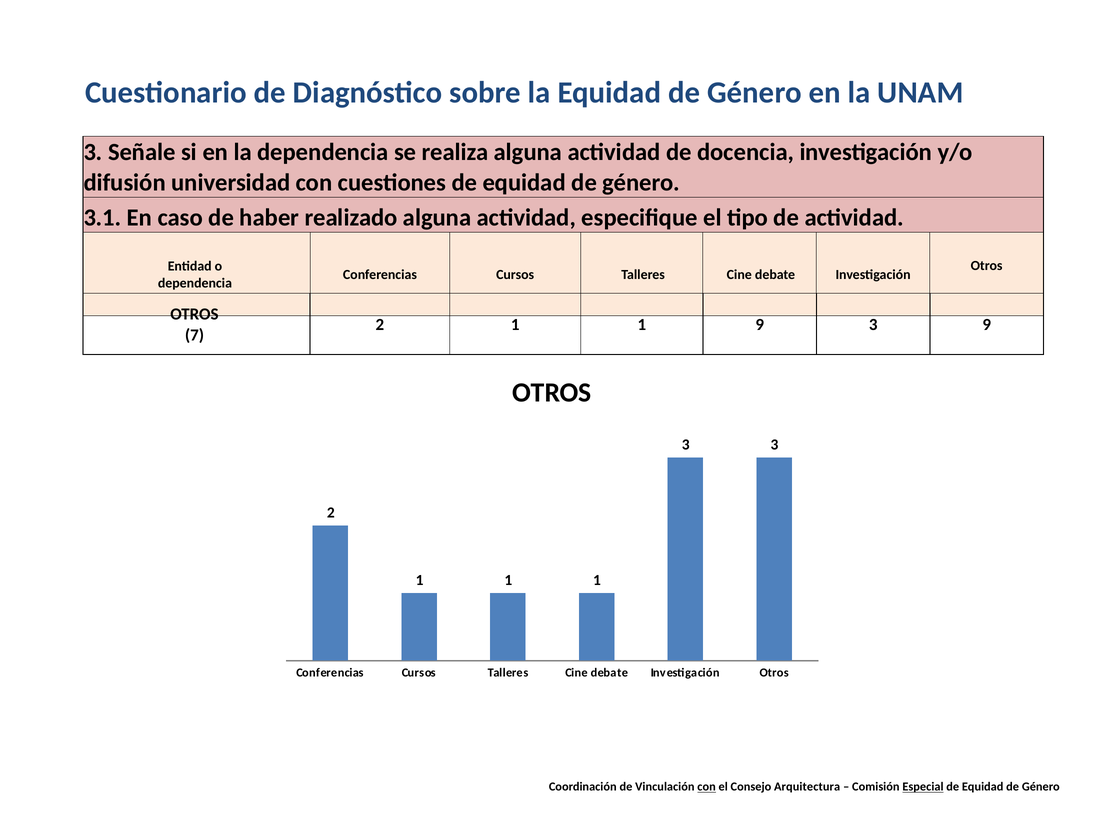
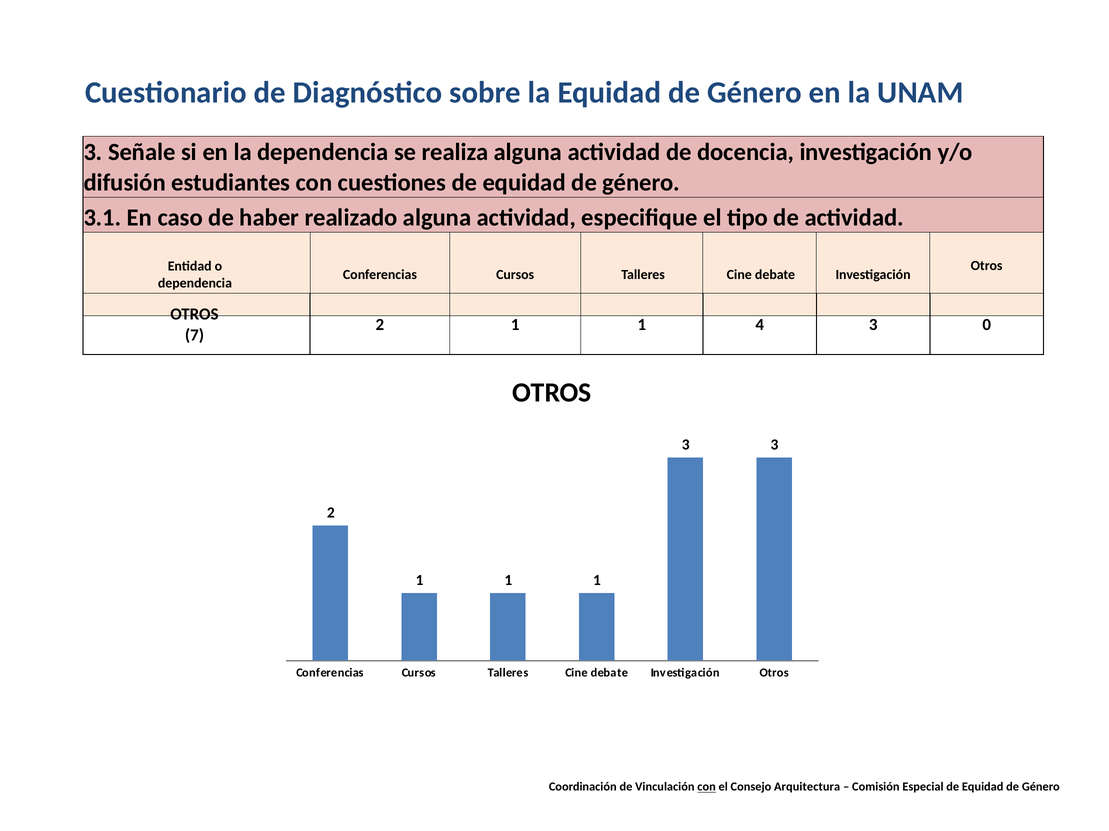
universidad: universidad -> estudiantes (231, 183)
1 9: 9 -> 4 (760, 325)
3 9: 9 -> 0 (987, 325)
Especial underline: present -> none (923, 788)
